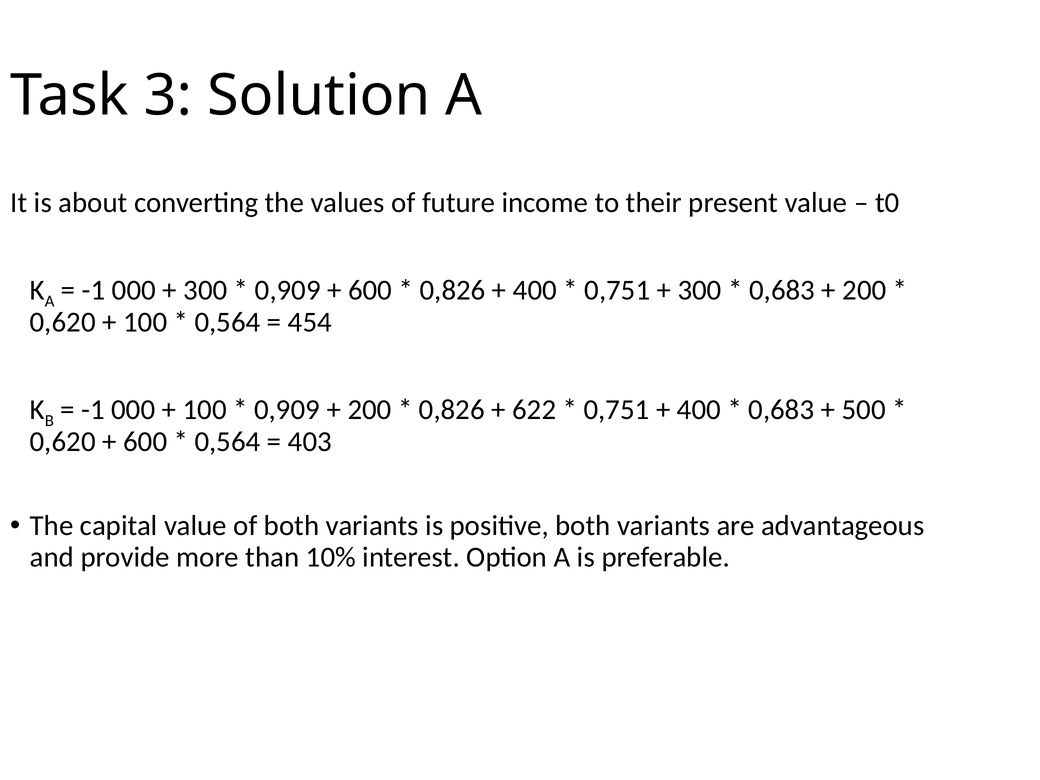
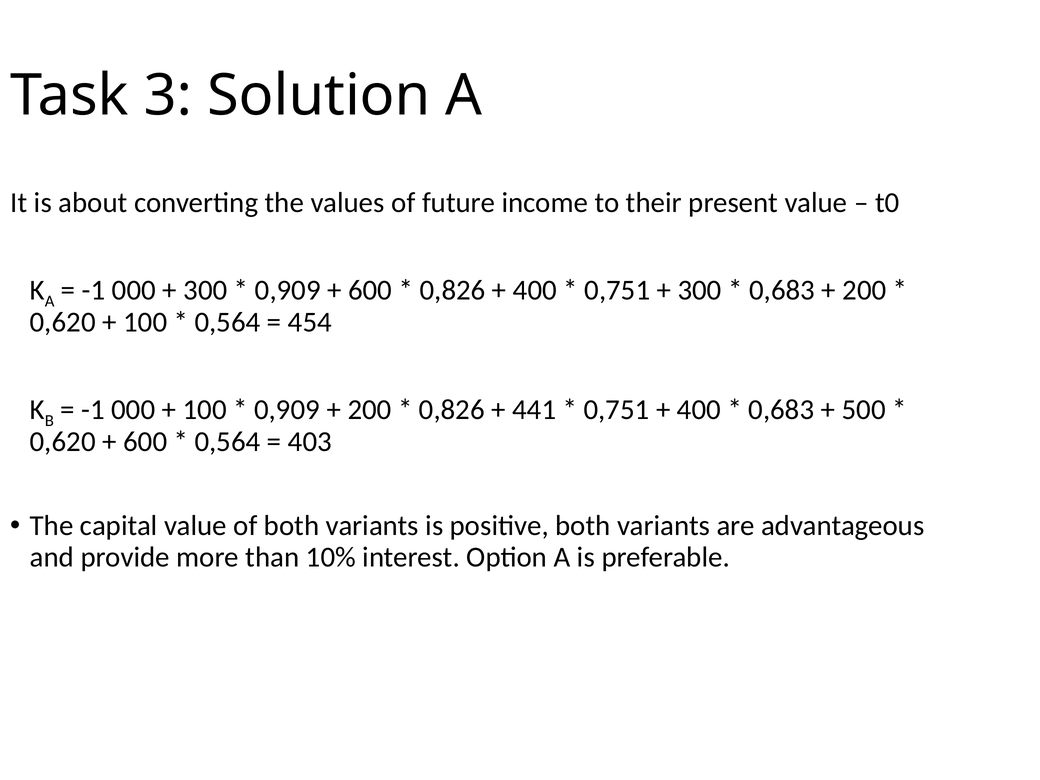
622: 622 -> 441 (534, 410)
